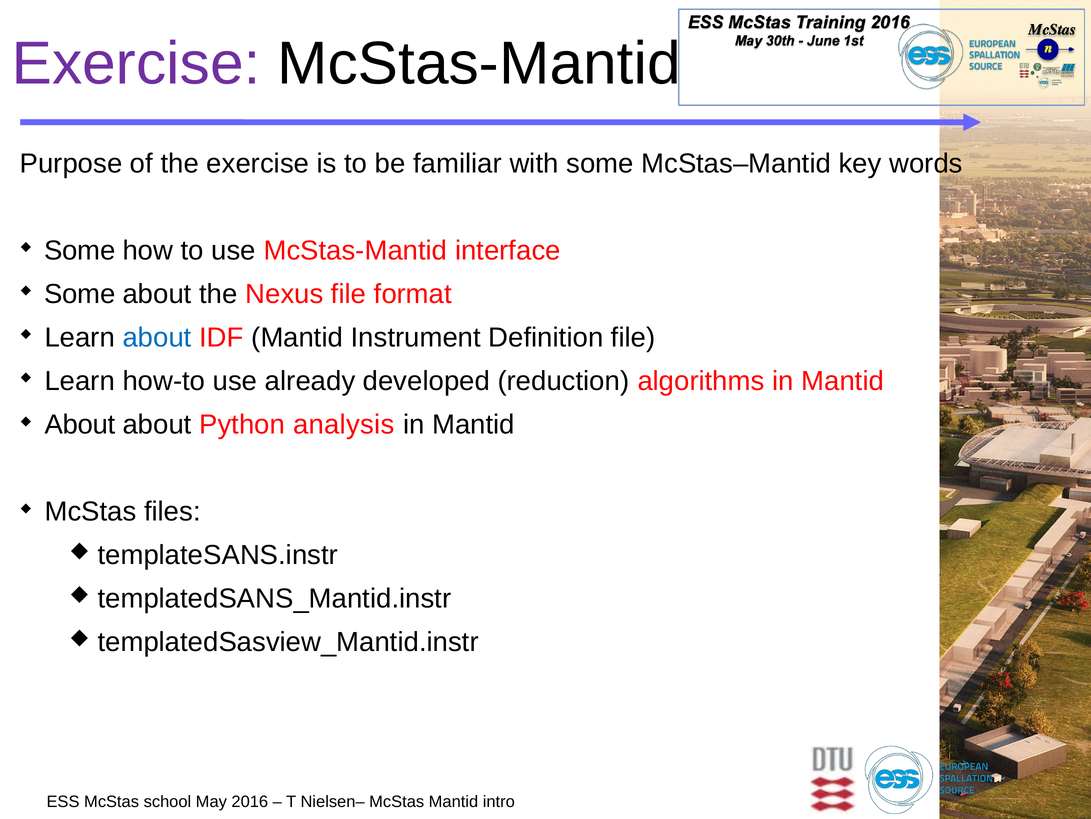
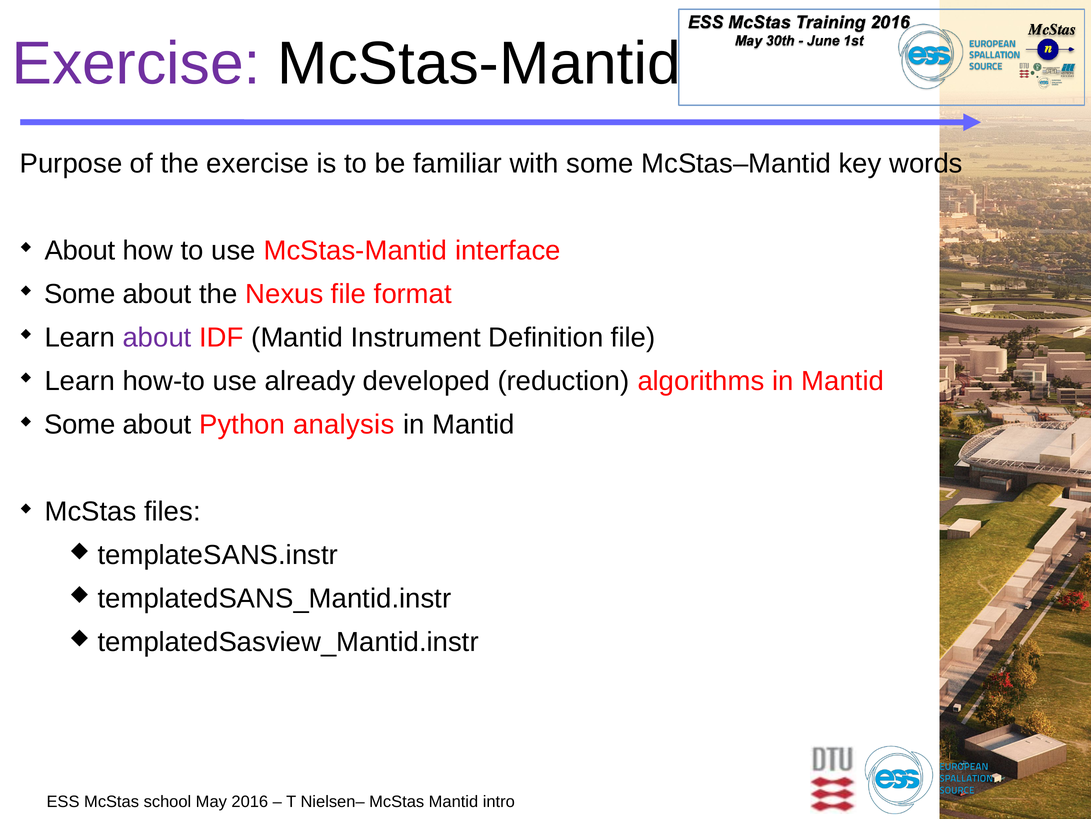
Some: Some -> About (80, 250)
about colour: blue -> purple (157, 337)
About: About -> Some (80, 424)
